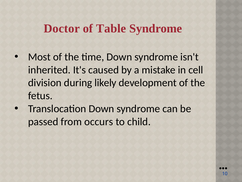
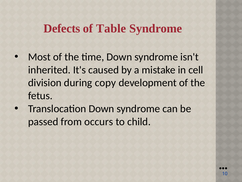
Doctor: Doctor -> Defects (62, 28)
likely: likely -> copy (105, 83)
